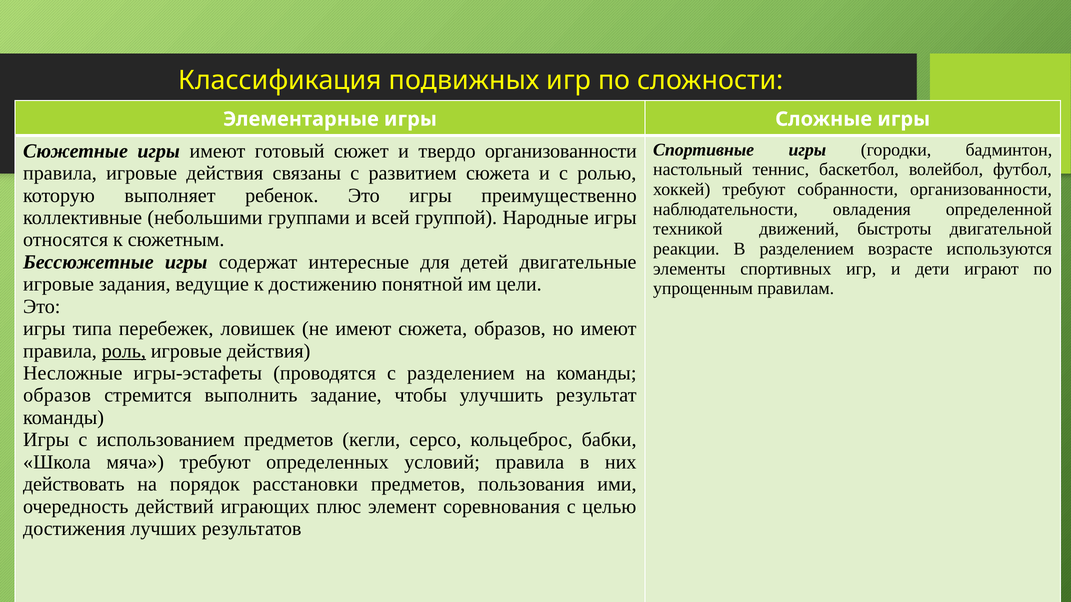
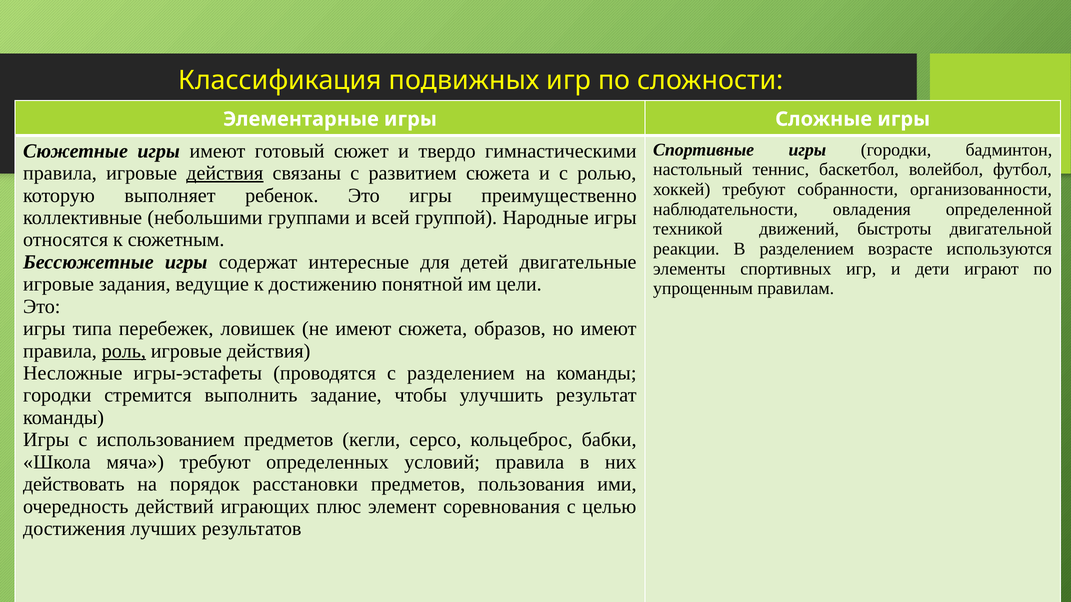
твердо организованности: организованности -> гимнастическими (561, 151)
действия underline: none -> present (225, 173)
образов: образов -> городки (57, 396)
